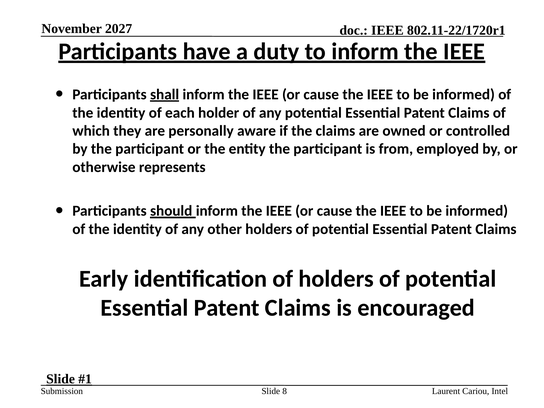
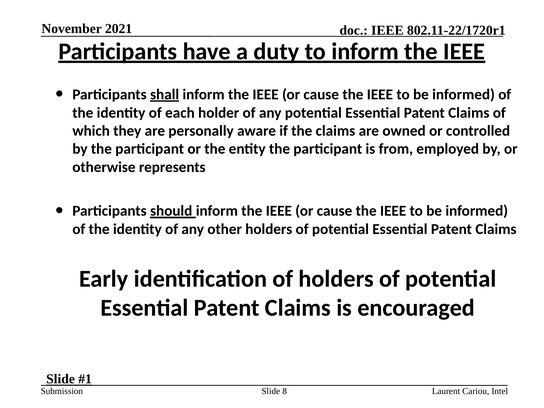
2027: 2027 -> 2021 (119, 29)
